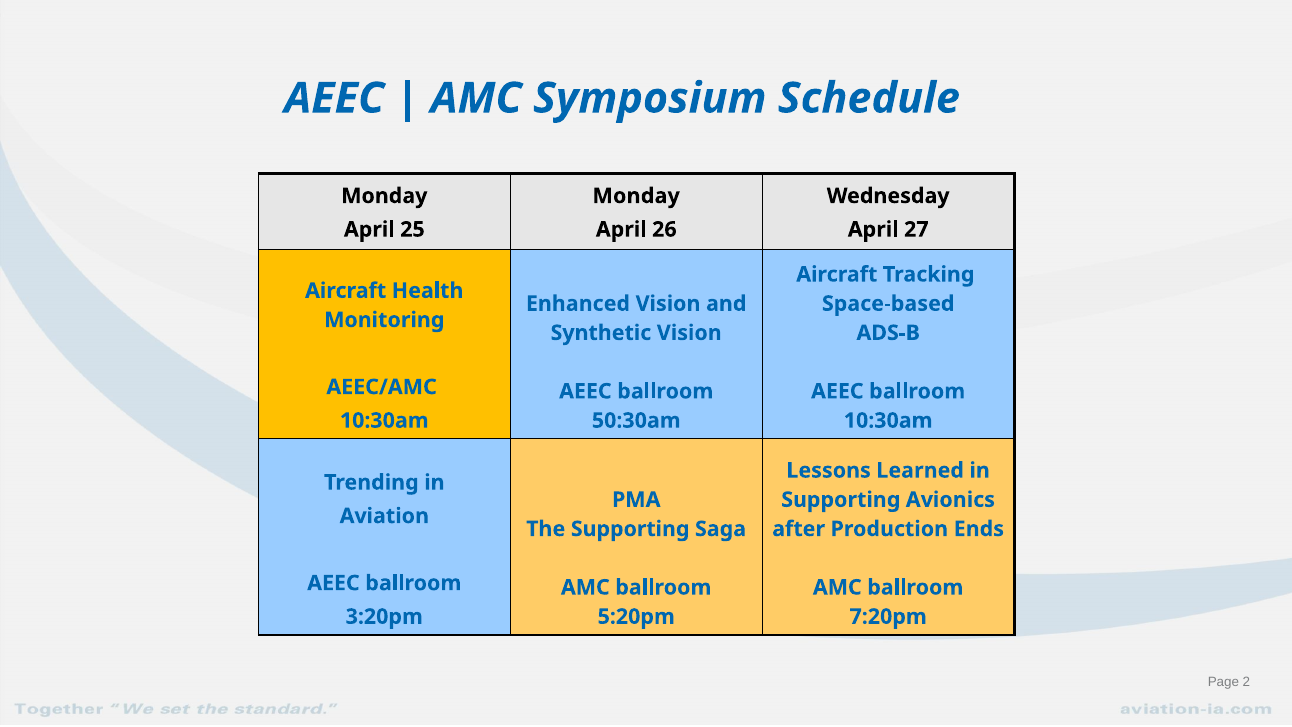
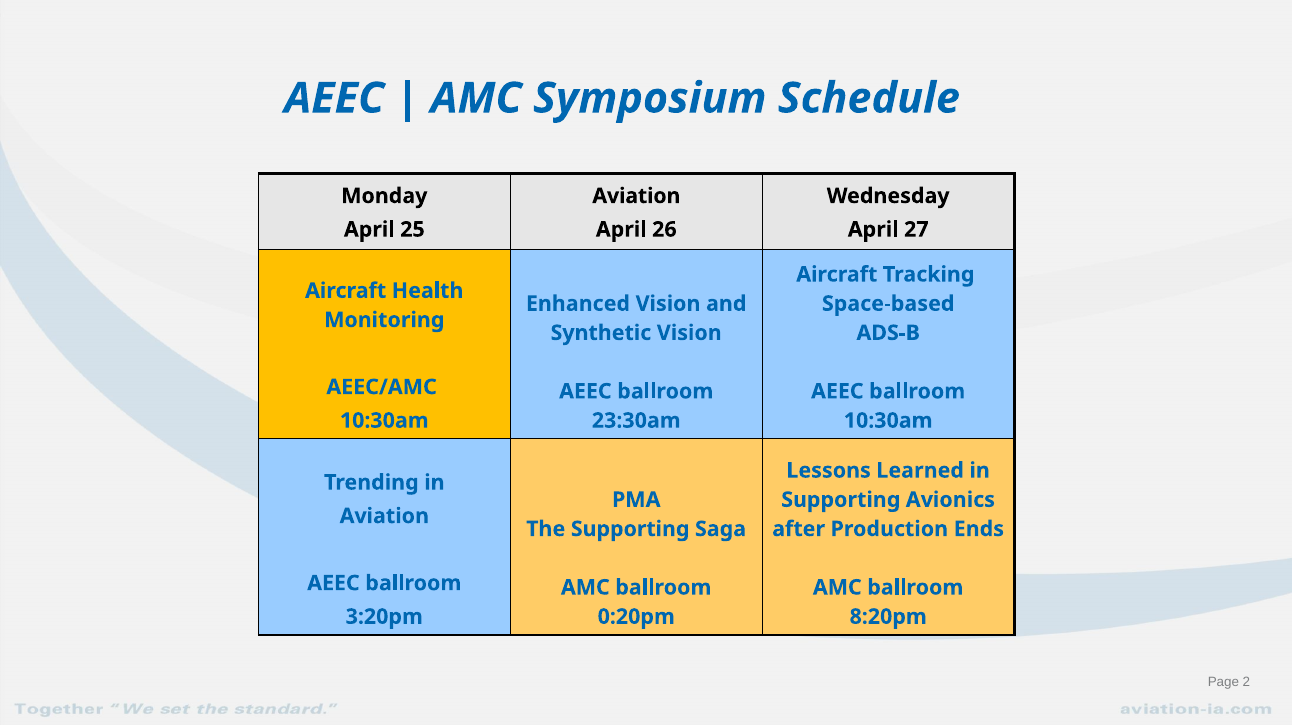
Monday: Monday -> Aviation (636, 196)
50:30am: 50:30am -> 23:30am (636, 420)
5:20pm: 5:20pm -> 0:20pm (636, 616)
7:20pm: 7:20pm -> 8:20pm (888, 616)
